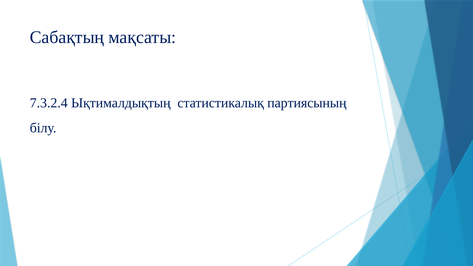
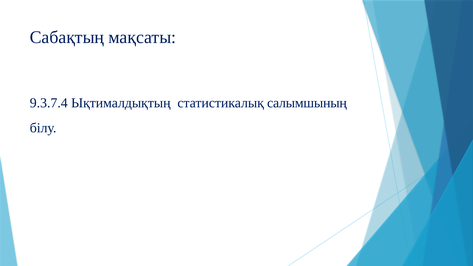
7.3.2.4: 7.3.2.4 -> 9.3.7.4 (49, 103)
партиясының: партиясының -> салымшының (307, 103)
